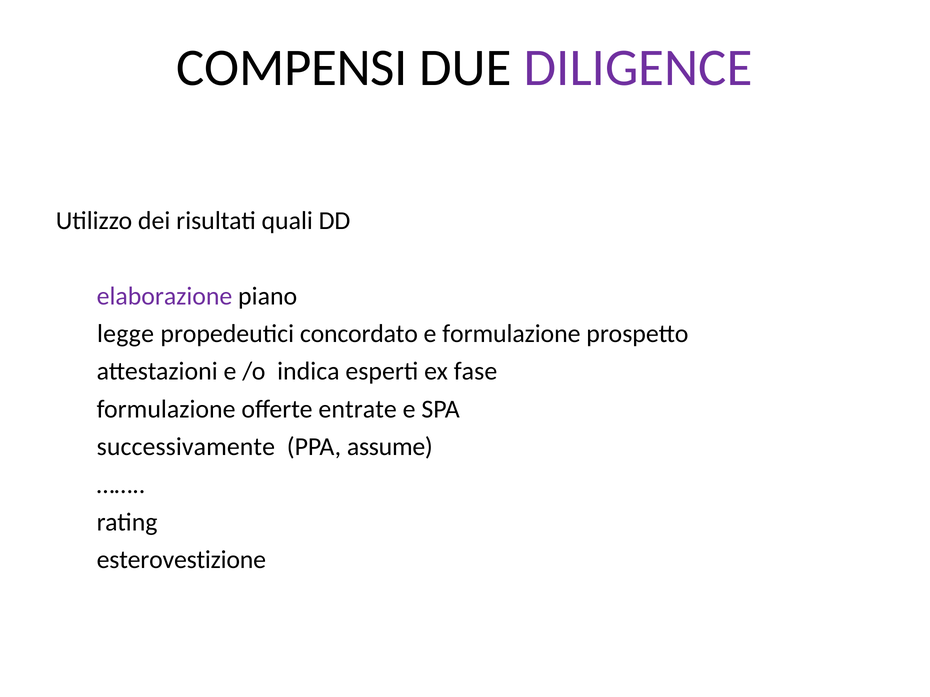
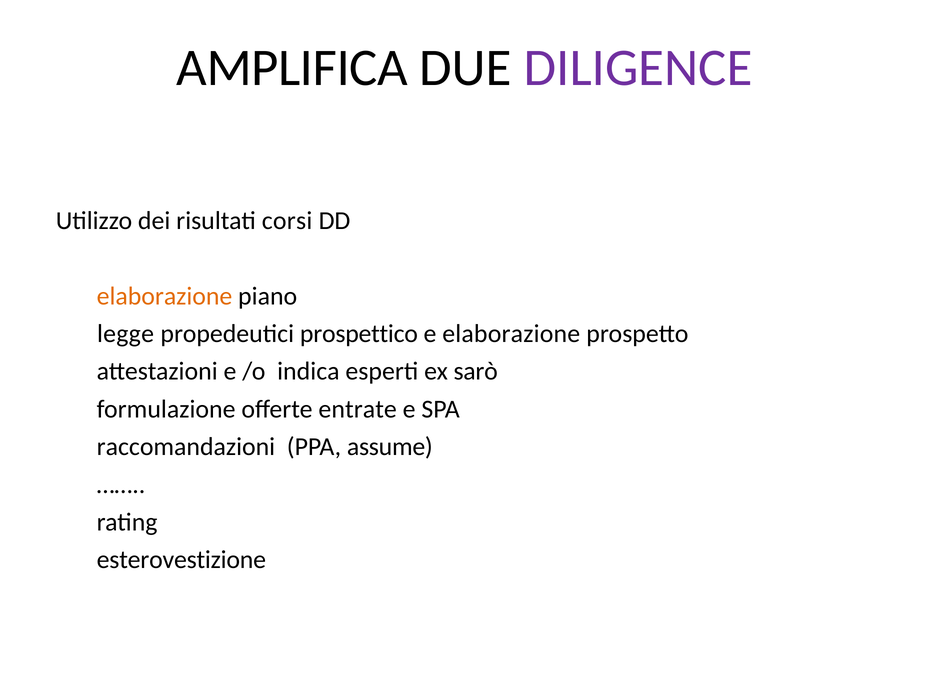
COMPENSI: COMPENSI -> AMPLIFICA (292, 68)
quali: quali -> corsi (287, 221)
elaborazione colour: purple -> orange (165, 296)
concordato: concordato -> prospettico (359, 334)
e formulazione: formulazione -> elaborazione (511, 334)
fase: fase -> sarò (476, 372)
successivamente: successivamente -> raccomandazioni (186, 447)
